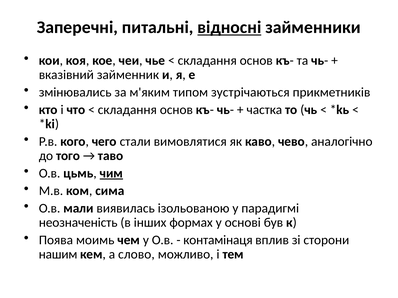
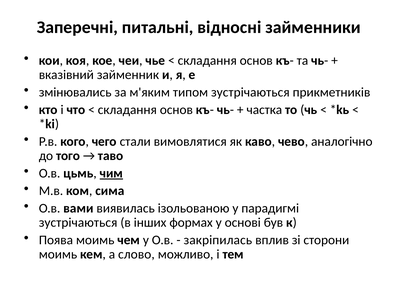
відносні underline: present -> none (229, 27)
мали: мали -> вами (78, 209)
неозначеність: неозначеність -> зустрічаються (78, 223)
контамінаця: контамінаця -> закріпилась (218, 240)
нашим: нашим -> моимь (58, 255)
